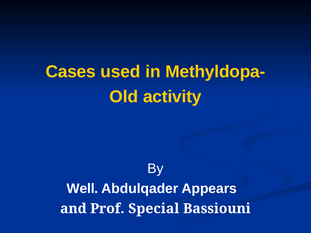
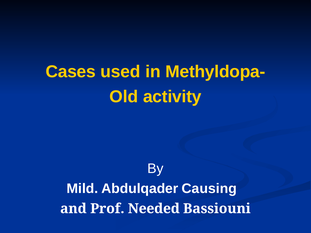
Well: Well -> Mild (82, 189)
Appears: Appears -> Causing (209, 189)
Special: Special -> Needed (154, 209)
